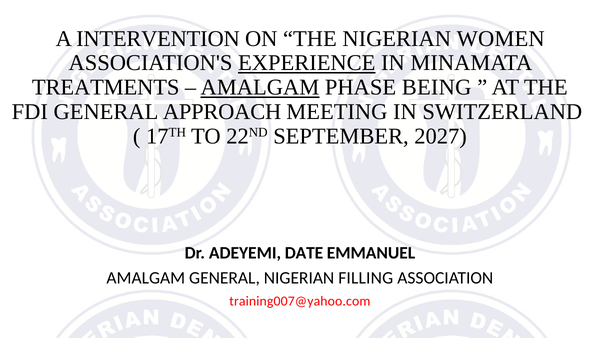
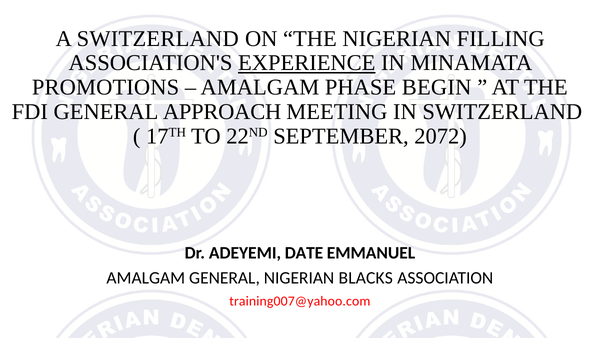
A INTERVENTION: INTERVENTION -> SWITZERLAND (158, 39)
WOMEN: WOMEN -> FILLING (501, 39)
TREATMENTS: TREATMENTS -> PROMOTIONS (106, 87)
AMALGAM underline: present -> none (260, 87)
BEING: BEING -> BEGIN (437, 87)
2027: 2027 -> 2072 (441, 136)
FILLING: FILLING -> BLACKS (366, 278)
